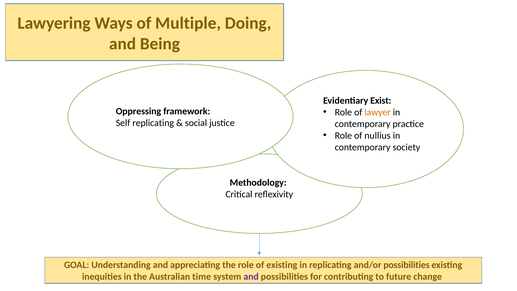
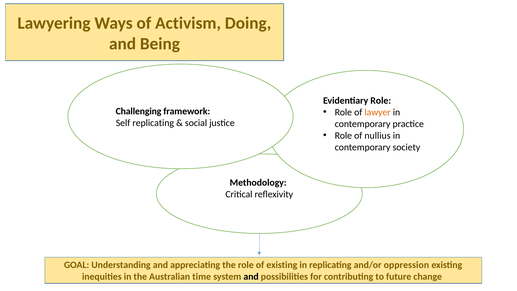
Multiple: Multiple -> Activism (188, 23)
Evidentiary Exist: Exist -> Role (381, 101)
Oppressing: Oppressing -> Challenging (139, 111)
and/or possibilities: possibilities -> oppression (406, 265)
and colour: purple -> black (251, 277)
